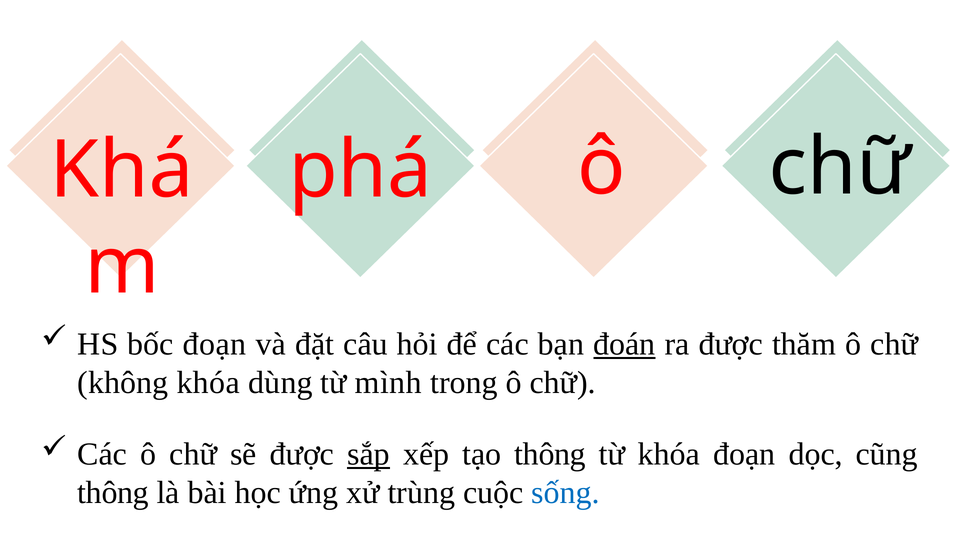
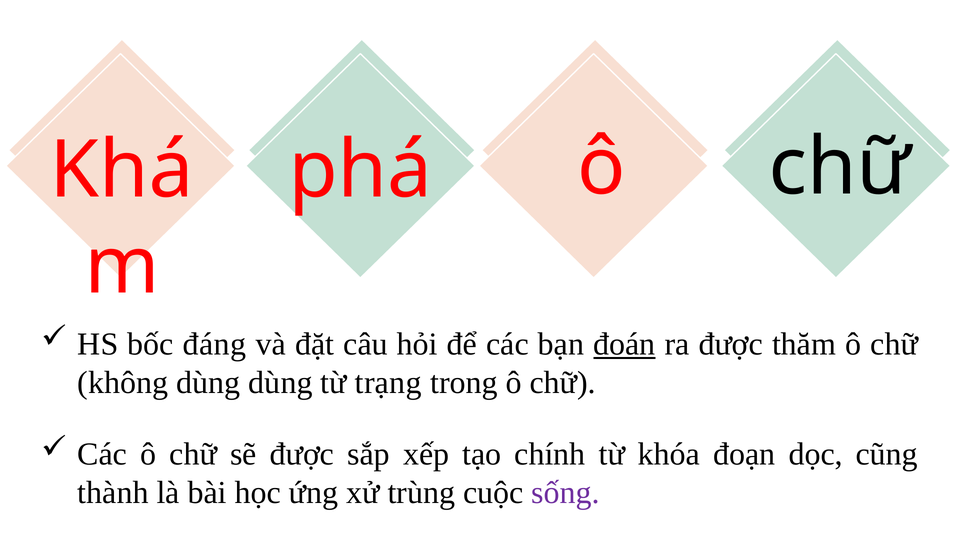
bốc đoạn: đoạn -> đáng (215, 344)
không khóa: khóa -> dùng (208, 383)
mình: mình -> trạng (388, 383)
sắp underline: present -> none (369, 454)
tạo thông: thông -> chính (550, 454)
thông: thông -> thành (113, 493)
sống colour: blue -> purple (566, 493)
